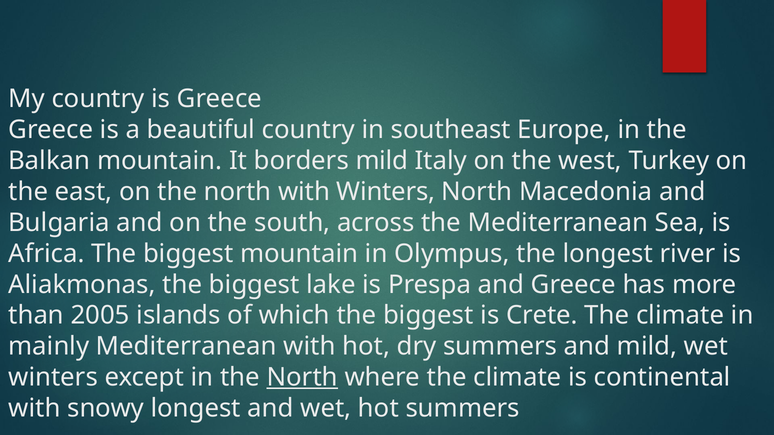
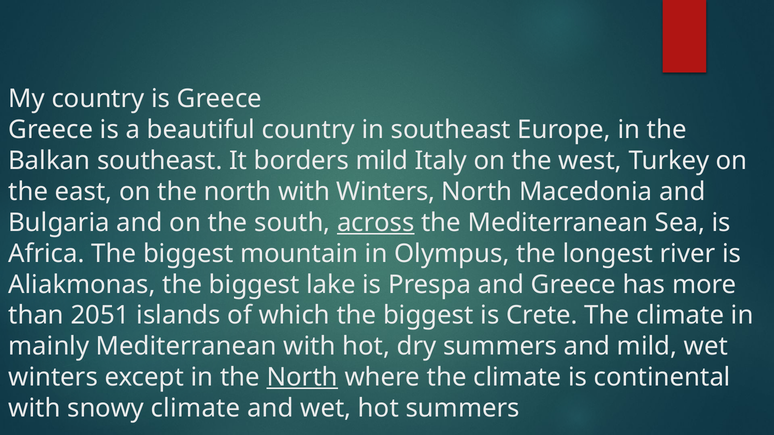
Balkan mountain: mountain -> southeast (160, 161)
across underline: none -> present (376, 223)
2005: 2005 -> 2051 (100, 316)
snowy longest: longest -> climate (196, 409)
